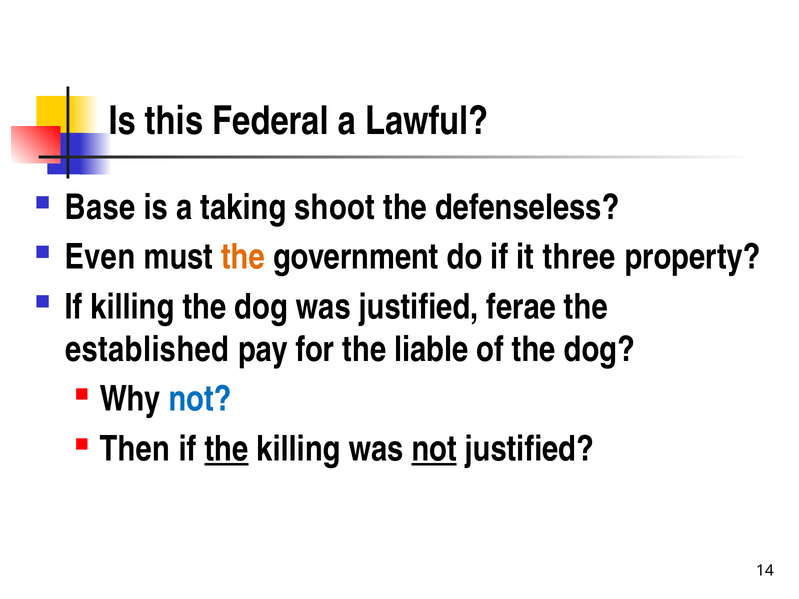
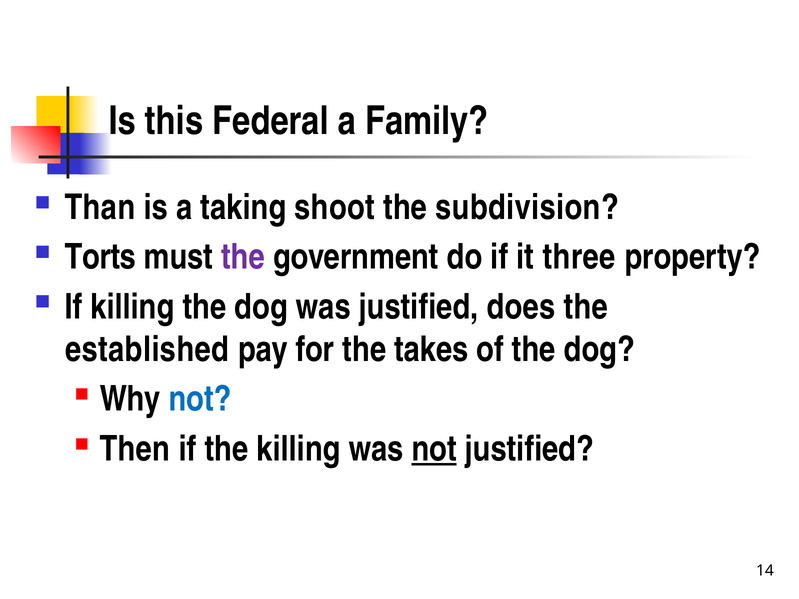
Lawful: Lawful -> Family (427, 121)
Base: Base -> Than (100, 208)
defenseless: defenseless -> subdivision (527, 208)
Even: Even -> Torts (100, 257)
the colour: orange -> purple (243, 257)
ferae: ferae -> does (521, 307)
liable: liable -> takes (431, 350)
the underline: present -> none (226, 449)
